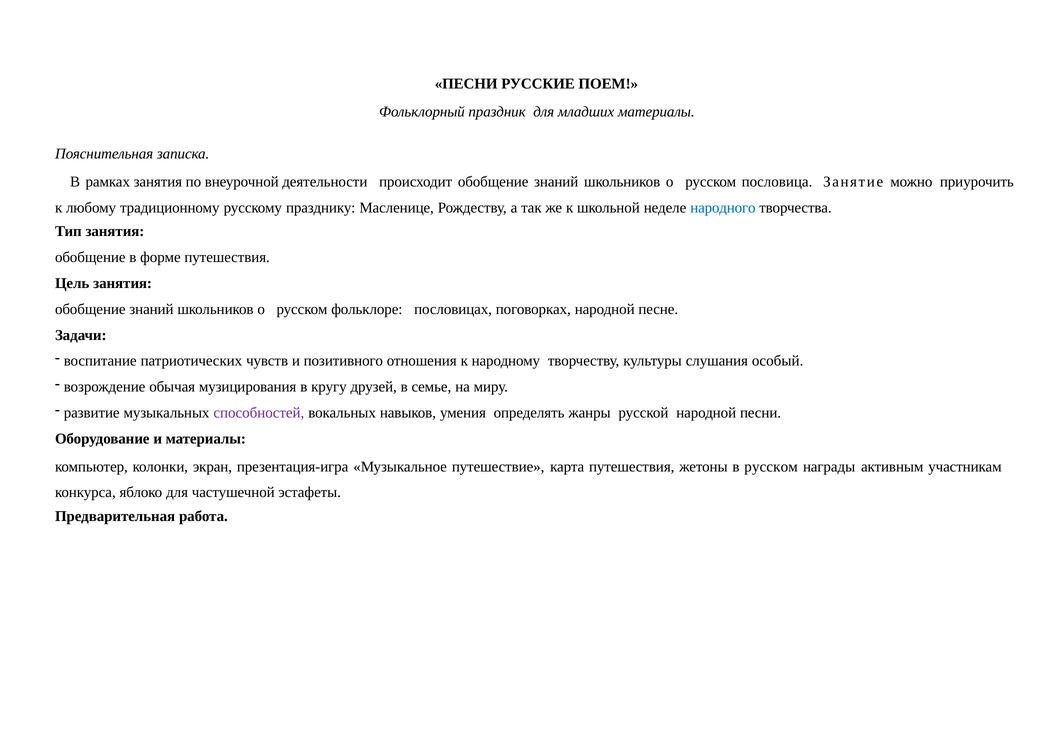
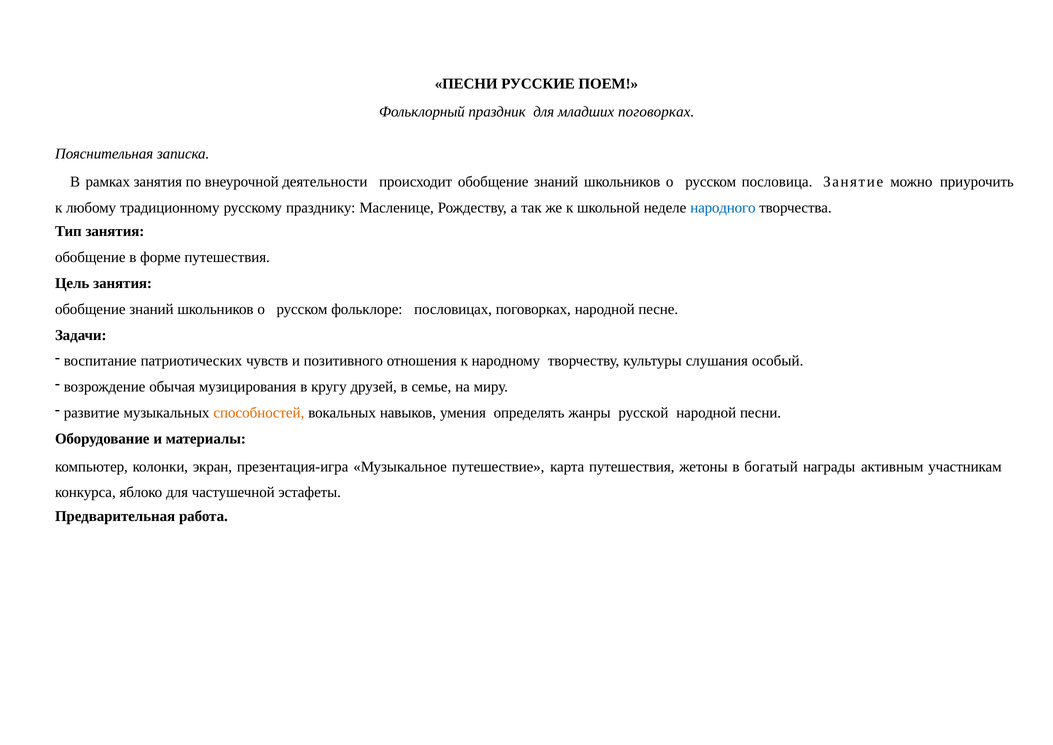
младших материалы: материалы -> поговорках (656, 112)
способностей colour: purple -> orange (259, 413)
в русском: русском -> богатый (771, 466)
